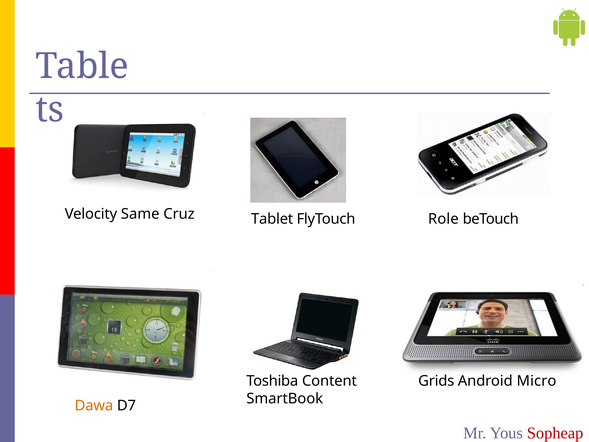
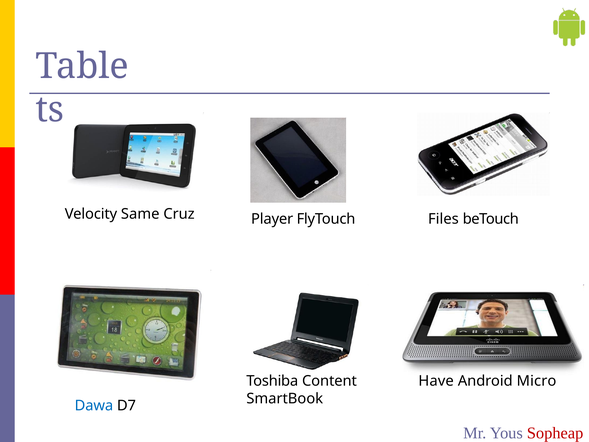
Tablet: Tablet -> Player (272, 219)
Role: Role -> Files (443, 219)
Grids: Grids -> Have (436, 381)
Dawa colour: orange -> blue (94, 405)
